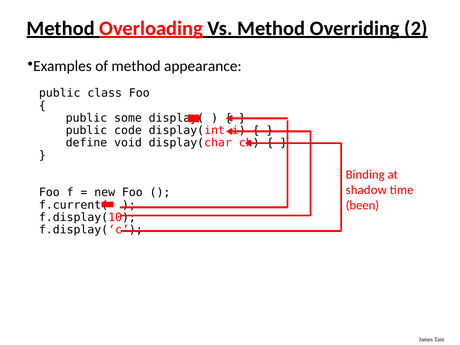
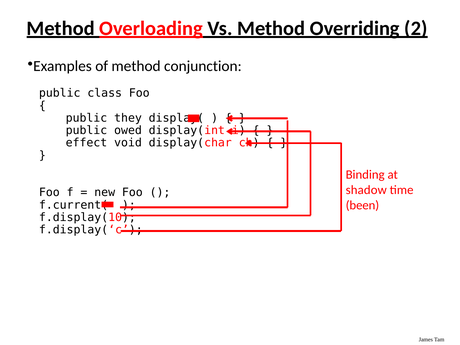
appearance: appearance -> conjunction (203, 66)
some: some -> they (128, 118)
code: code -> owed (128, 130)
define: define -> effect (86, 143)
